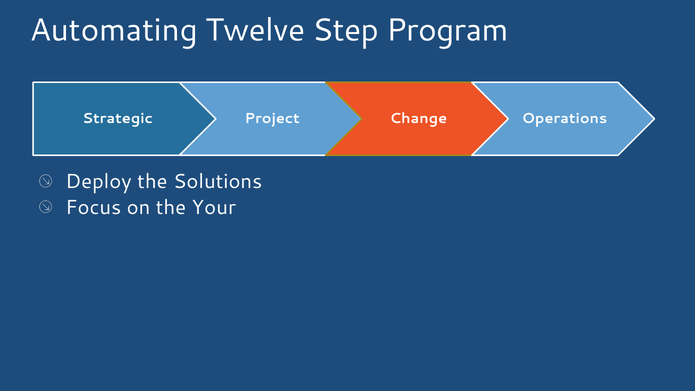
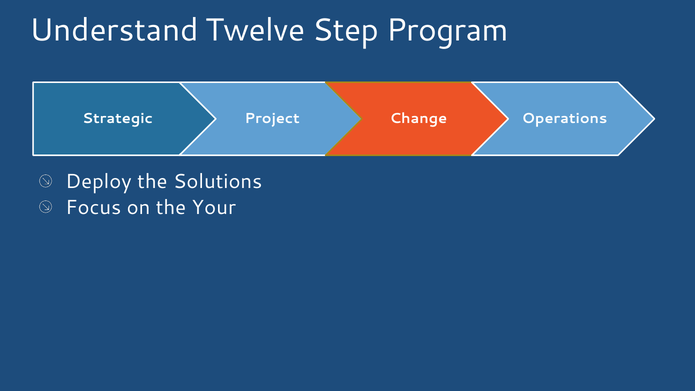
Automating: Automating -> Understand (114, 30)
